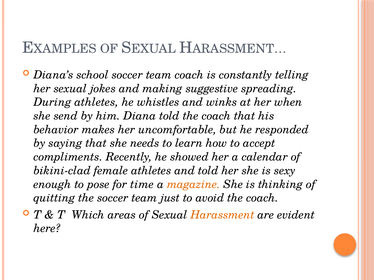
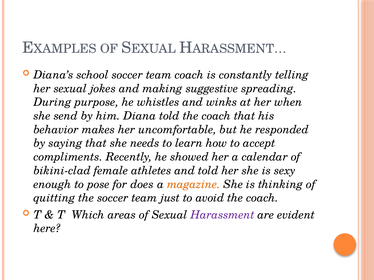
During athletes: athletes -> purpose (97, 102)
time: time -> does (142, 185)
Harassment colour: orange -> purple (223, 215)
